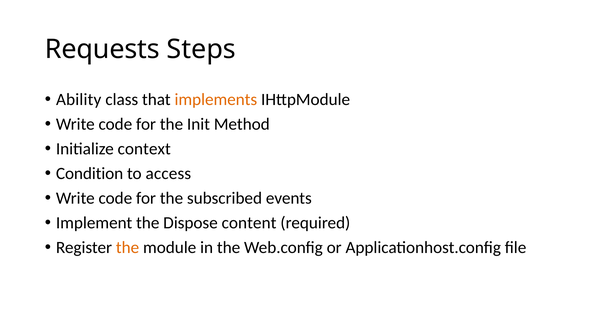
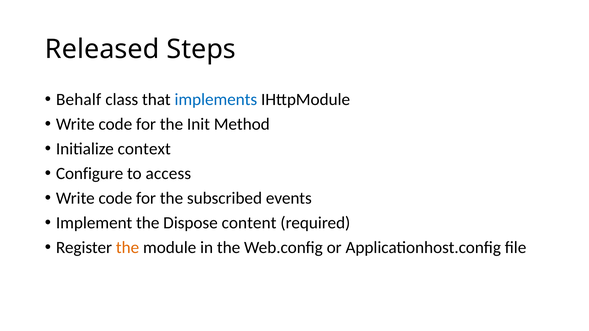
Requests: Requests -> Released (102, 49)
Ability: Ability -> Behalf (79, 100)
implements colour: orange -> blue (216, 100)
Condition: Condition -> Configure (90, 174)
